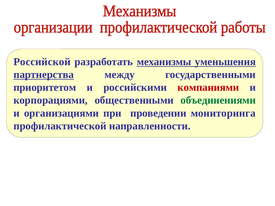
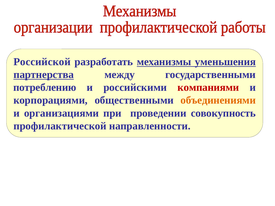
приоритетом: приоритетом -> потреблению (45, 88)
объединениями colour: green -> orange (218, 100)
мониторинга: мониторинга -> совокупность (223, 113)
